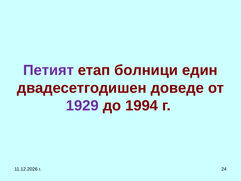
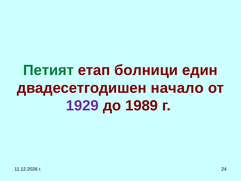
Петият colour: purple -> green (49, 70)
доведе: доведе -> начало (177, 88)
1994: 1994 -> 1989 (142, 105)
